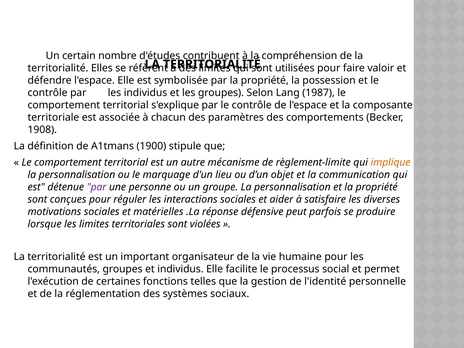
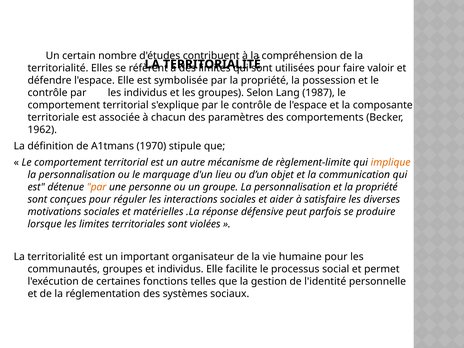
1908: 1908 -> 1962 (42, 130)
1900: 1900 -> 1970 (151, 146)
par colour: purple -> orange (97, 187)
